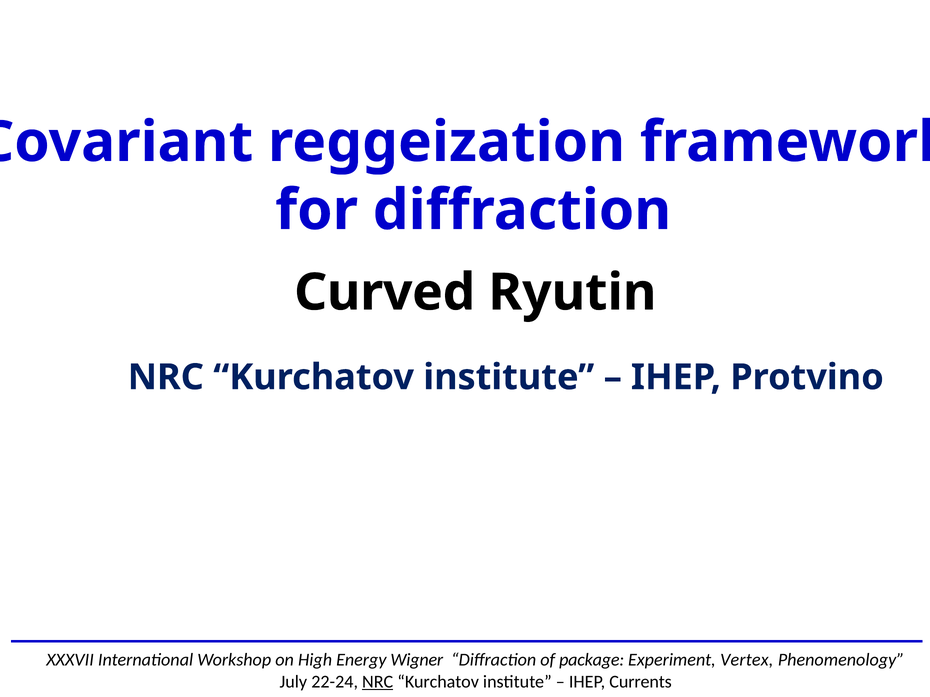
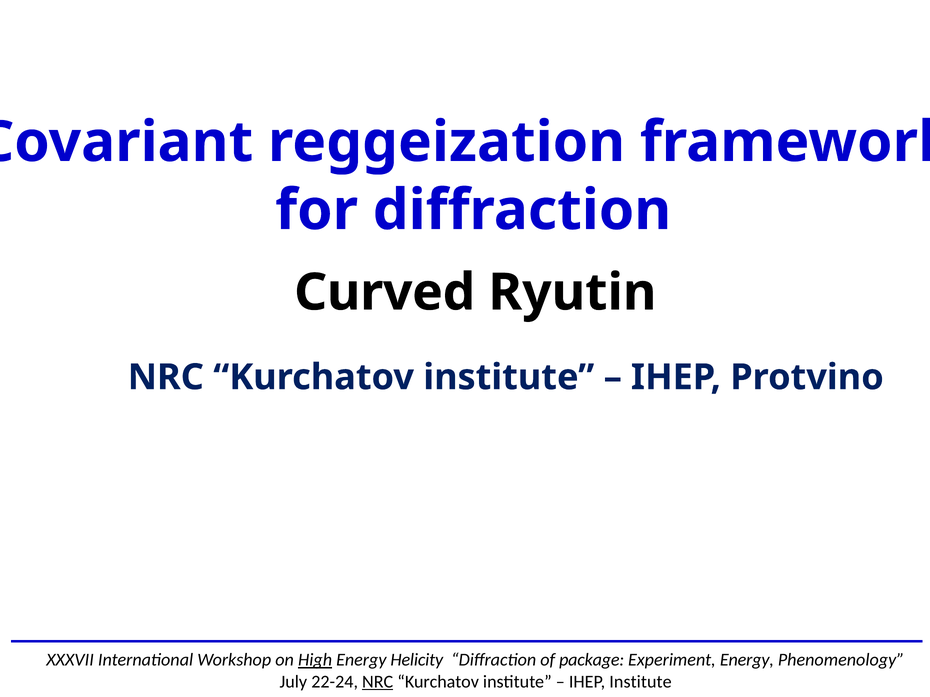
High underline: none -> present (315, 660)
Wigner: Wigner -> Helicity (417, 660)
Experiment Vertex: Vertex -> Energy (747, 660)
IHEP Currents: Currents -> Institute (641, 682)
